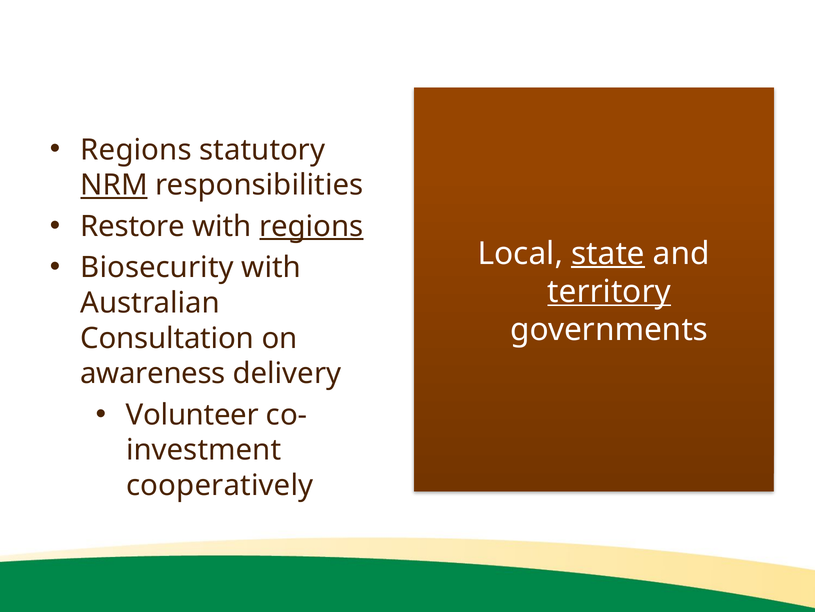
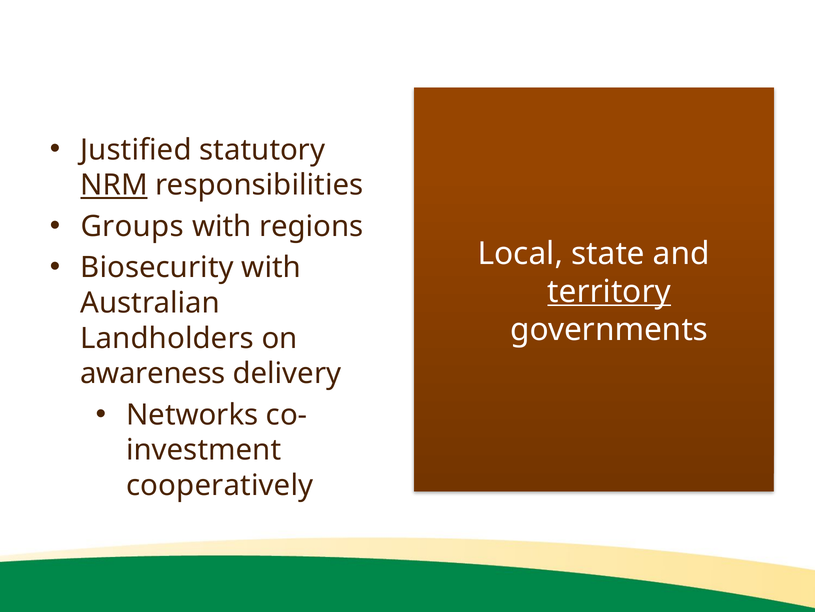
Regions: Regions -> Justified (136, 150)
Restore: Restore -> Groups (132, 226)
regions underline: present -> none (311, 226)
state underline: present -> none (608, 253)
Consultation: Consultation -> Landholders (167, 338)
Volunteer: Volunteer -> Networks (192, 414)
